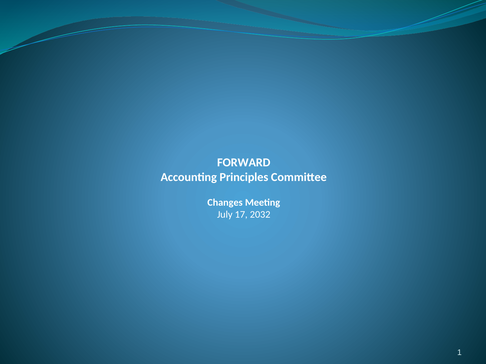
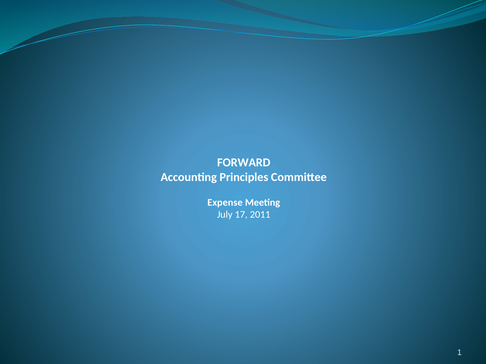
Changes: Changes -> Expense (225, 203)
2032: 2032 -> 2011 (260, 215)
